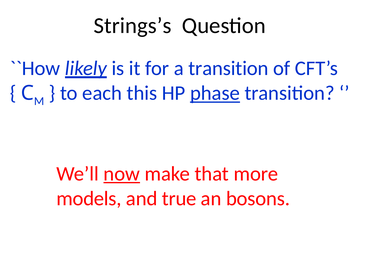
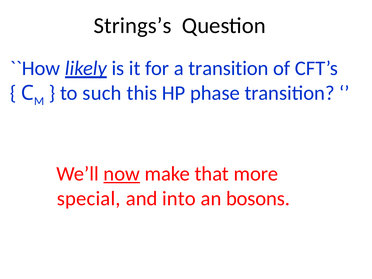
each: each -> such (102, 93)
phase underline: present -> none (215, 93)
models: models -> special (89, 199)
true: true -> into (179, 199)
